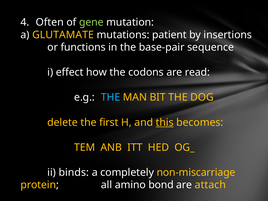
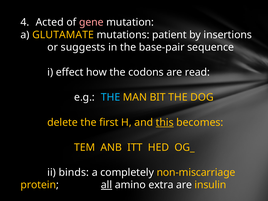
Often: Often -> Acted (50, 22)
gene colour: light green -> pink (91, 22)
functions: functions -> suggests (83, 47)
all underline: none -> present (107, 185)
bond: bond -> extra (161, 185)
attach: attach -> insulin (210, 185)
